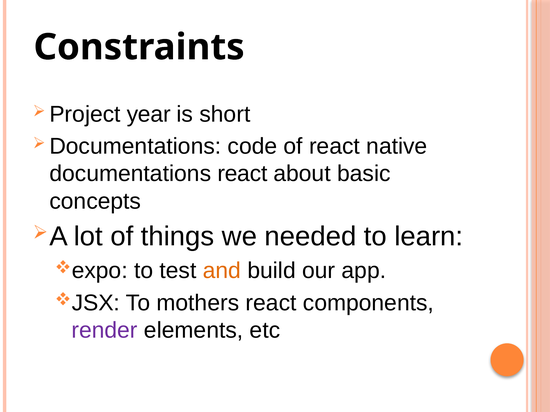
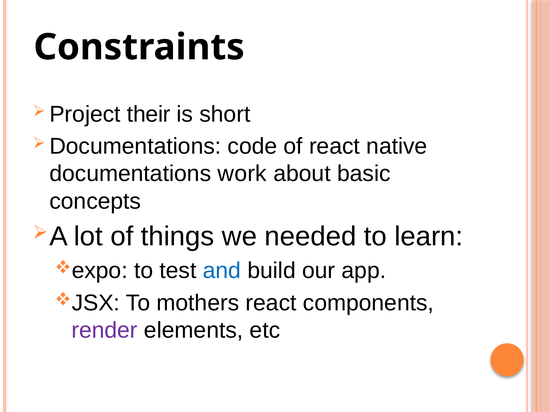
year: year -> their (149, 114)
documentations react: react -> work (242, 174)
and colour: orange -> blue (222, 271)
